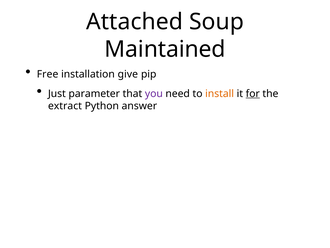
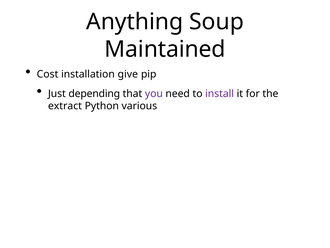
Attached: Attached -> Anything (135, 22)
Free: Free -> Cost (48, 74)
parameter: parameter -> depending (94, 93)
install colour: orange -> purple (220, 93)
for underline: present -> none (253, 93)
answer: answer -> various (139, 106)
